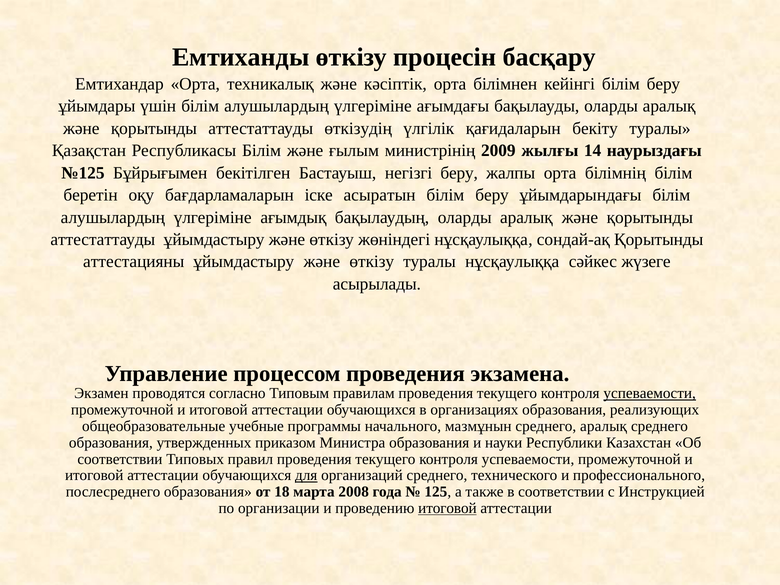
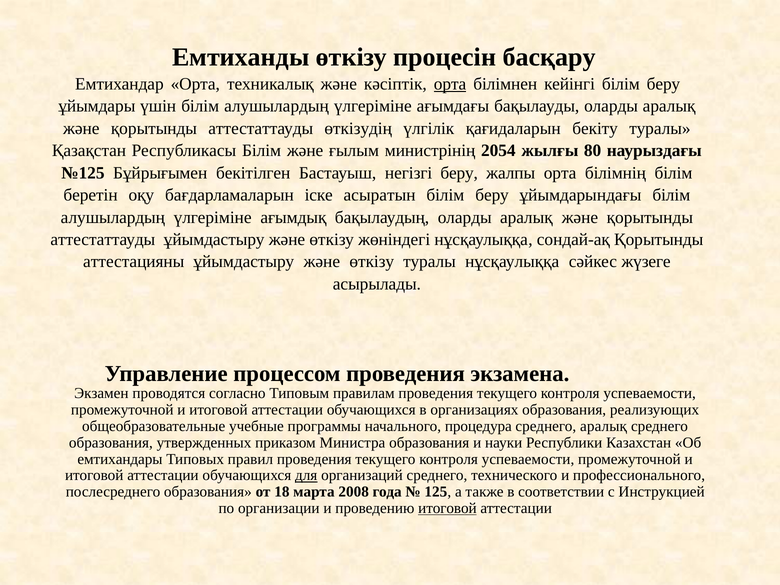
орта underline: none -> present (450, 84)
2009: 2009 -> 2054 (498, 151)
14: 14 -> 80 (593, 151)
успеваемости underline: present -> none (650, 393)
мазмұнын: мазмұнын -> процедура (478, 426)
соответствии: соответствии -> емтихандары (120, 459)
